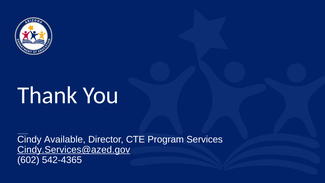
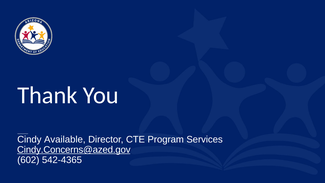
Cindy.Services@azed.gov: Cindy.Services@azed.gov -> Cindy.Concerns@azed.gov (74, 150)
